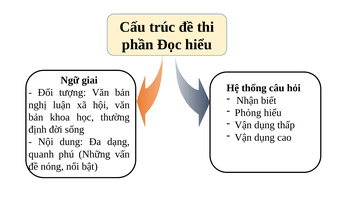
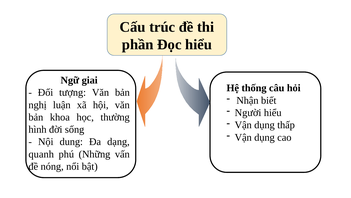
Phỏng: Phỏng -> Người (248, 112)
định: định -> hình (38, 129)
